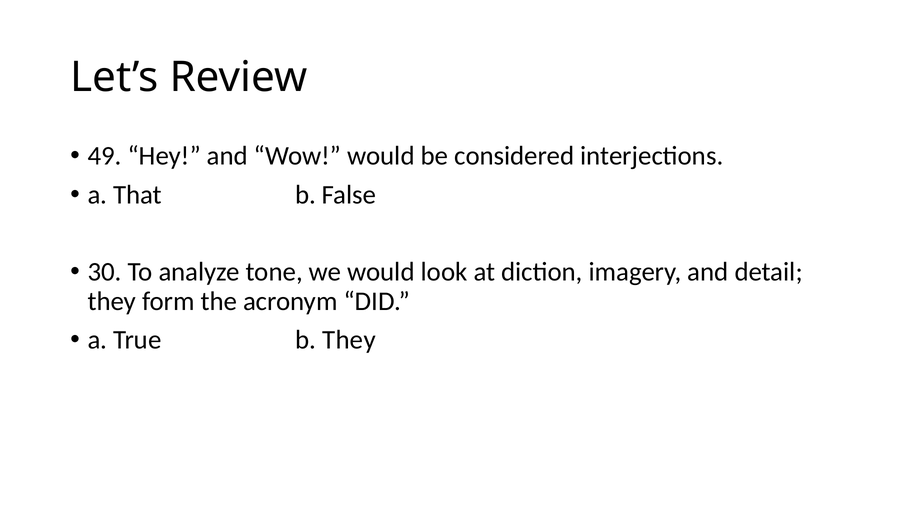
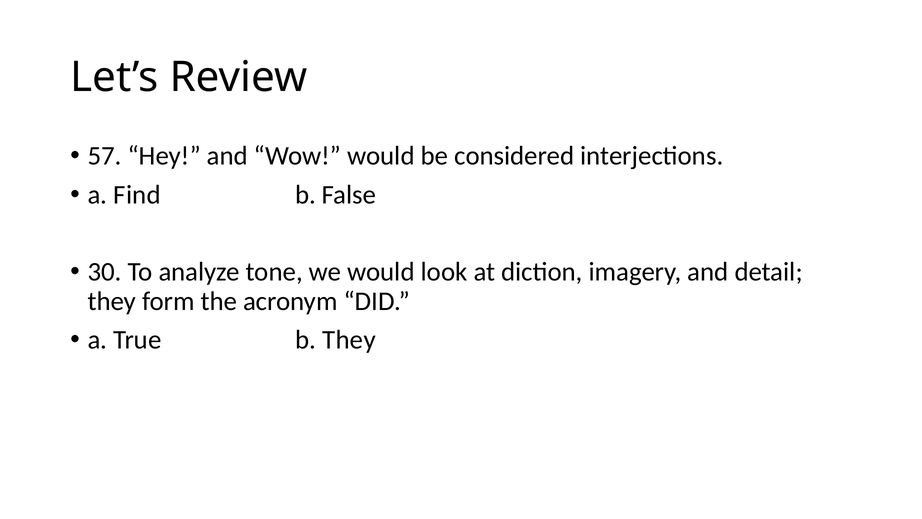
49: 49 -> 57 (105, 156)
That: That -> Find (137, 195)
